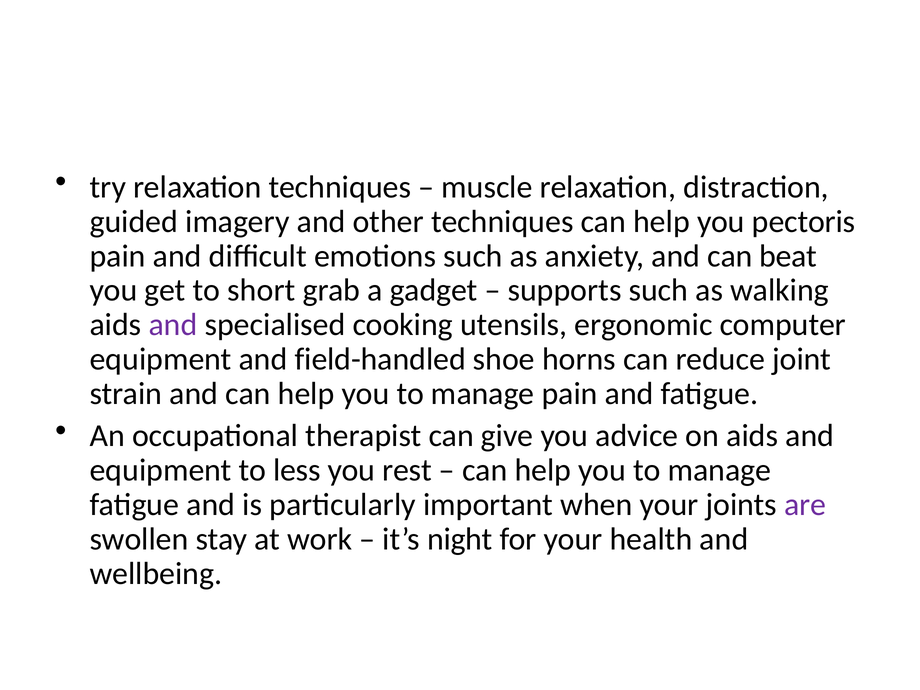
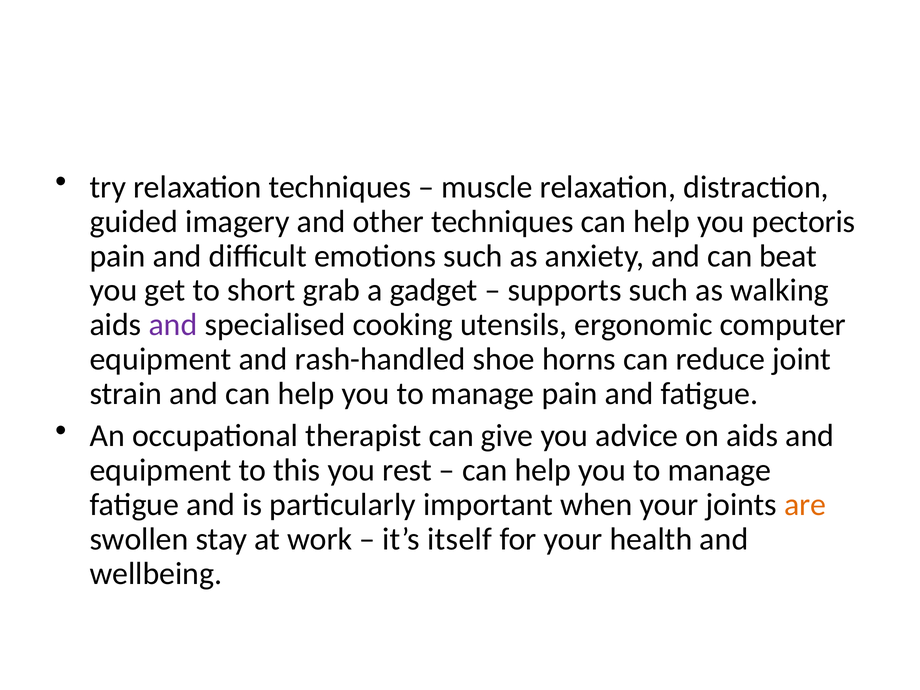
field-handled: field-handled -> rash-handled (380, 359)
less: less -> this (297, 470)
are colour: purple -> orange (805, 505)
night: night -> itself (460, 539)
